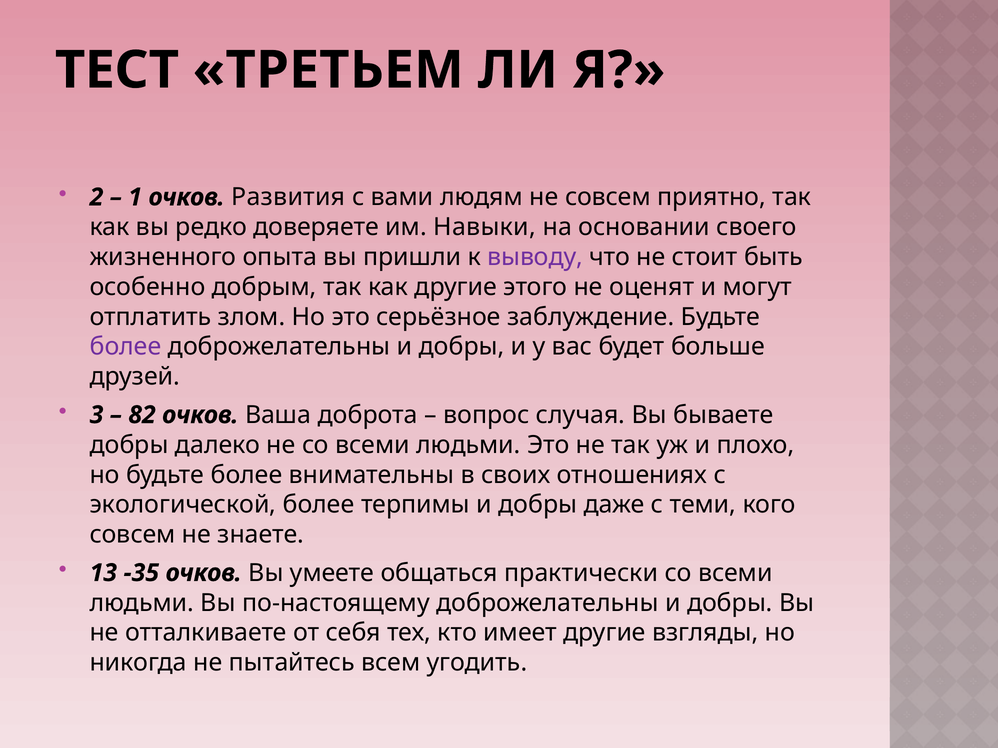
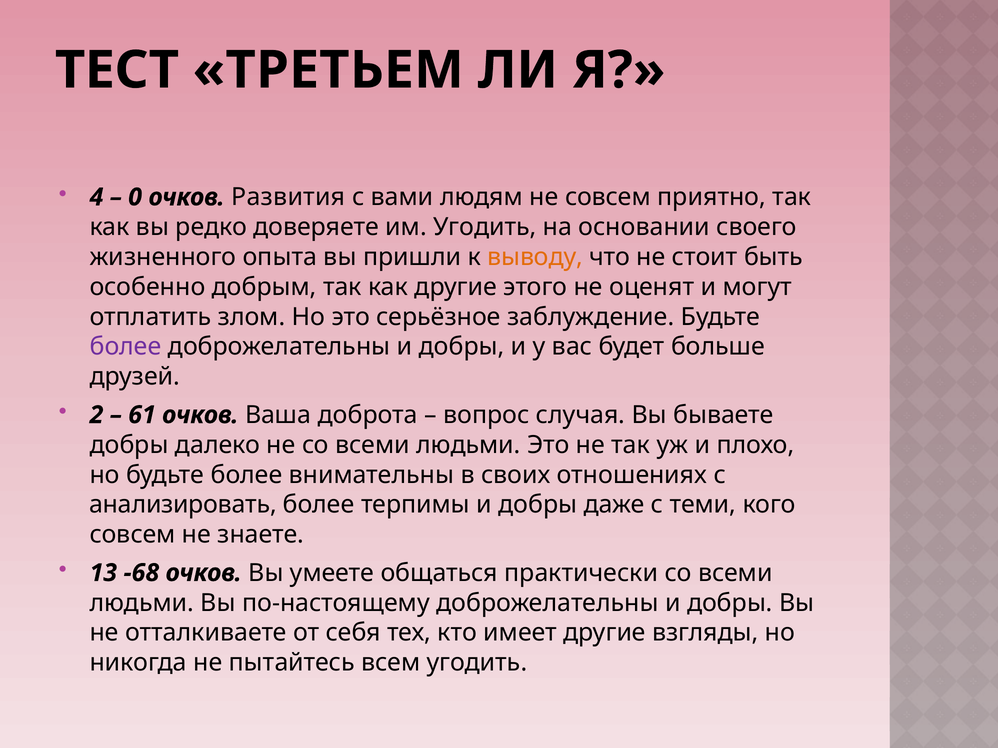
2: 2 -> 4 (97, 197)
1: 1 -> 0 (135, 197)
им Навыки: Навыки -> Угодить (485, 227)
выводу colour: purple -> orange (535, 257)
3: 3 -> 2 (97, 415)
82: 82 -> 61 (142, 415)
экологической: экологической -> анализировать (183, 505)
-35: -35 -> -68 (141, 573)
